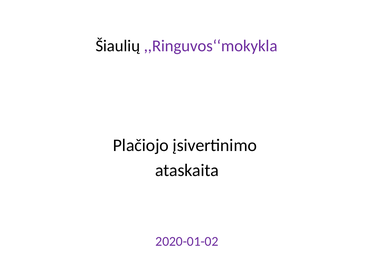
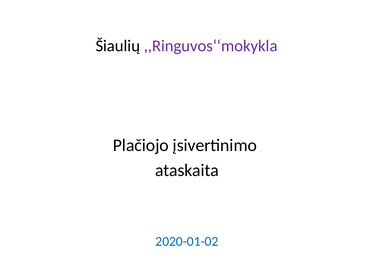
2020-01-02 colour: purple -> blue (187, 242)
